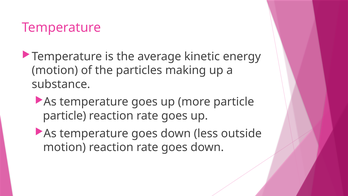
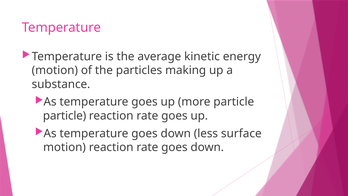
outside: outside -> surface (241, 133)
